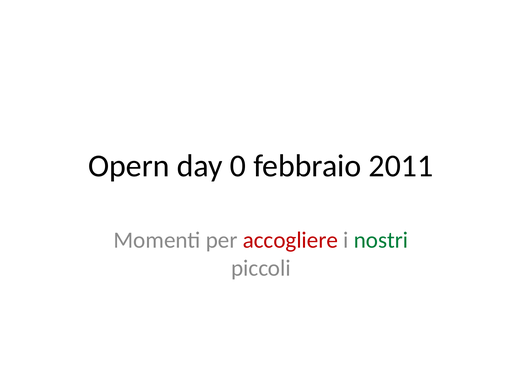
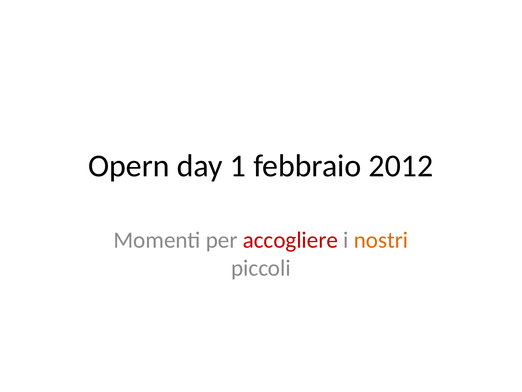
0: 0 -> 1 (238, 166)
2011: 2011 -> 2012 (401, 166)
nostri colour: green -> orange (381, 240)
